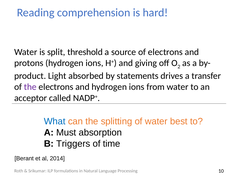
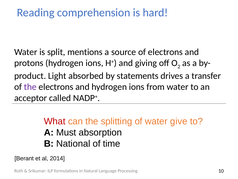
threshold: threshold -> mentions (85, 52)
What colour: blue -> red (55, 121)
best: best -> give (179, 121)
Triggers: Triggers -> National (73, 143)
